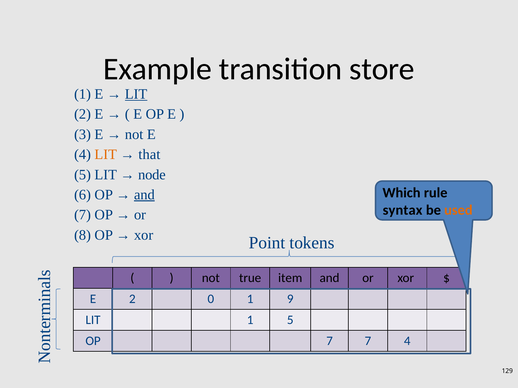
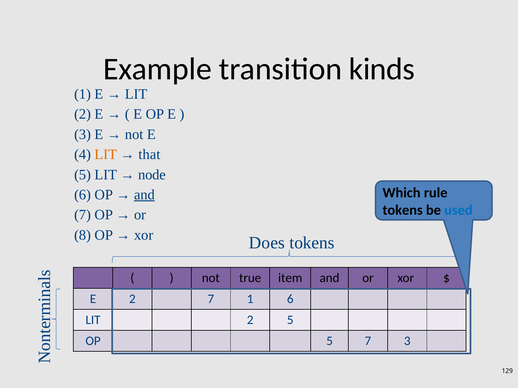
store: store -> kinds (382, 69)
LIT underline: present -> none (136, 94)
syntax: syntax -> tokens (403, 210)
used colour: orange -> blue (458, 210)
Point: Point -> Does (267, 243)
2 0: 0 -> 7 (211, 299)
1 9: 9 -> 6 (290, 299)
1: 1 -> 2 (250, 320)
OP 7: 7 -> 5 (330, 341)
7 4: 4 -> 3 (407, 341)
